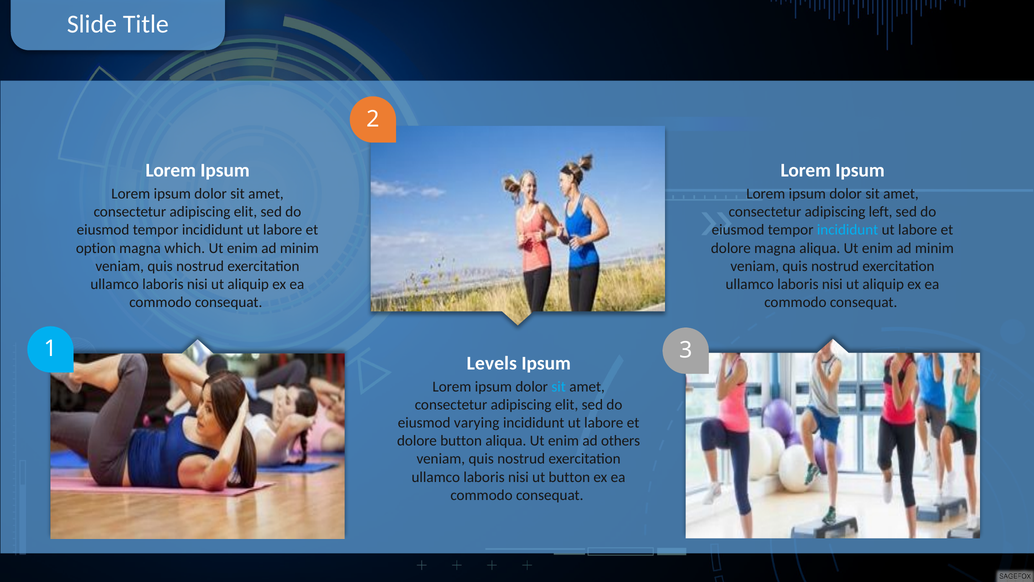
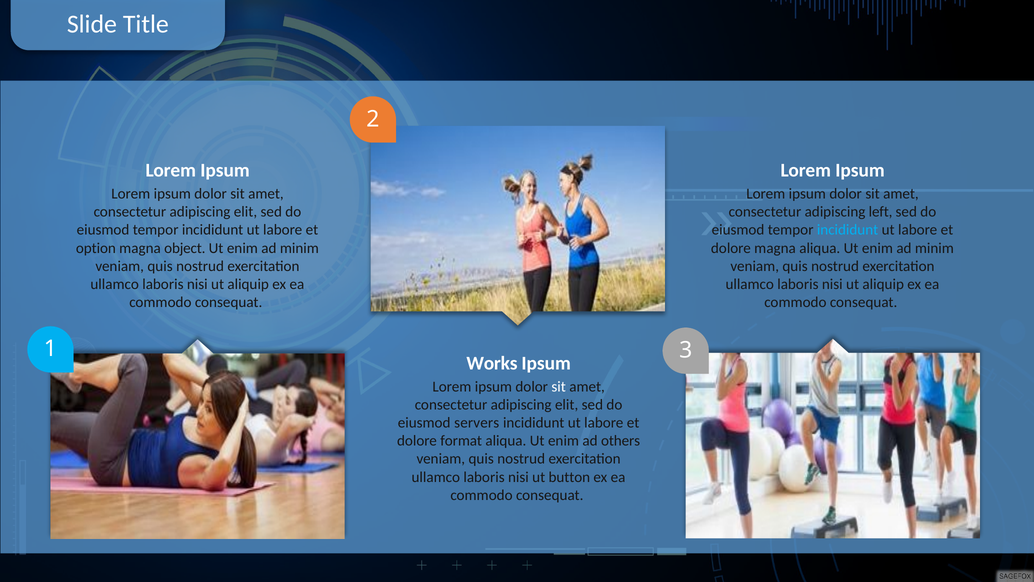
which: which -> object (185, 248)
Levels: Levels -> Works (492, 363)
sit colour: light blue -> white (559, 386)
varying: varying -> servers (477, 422)
dolore button: button -> format (461, 441)
